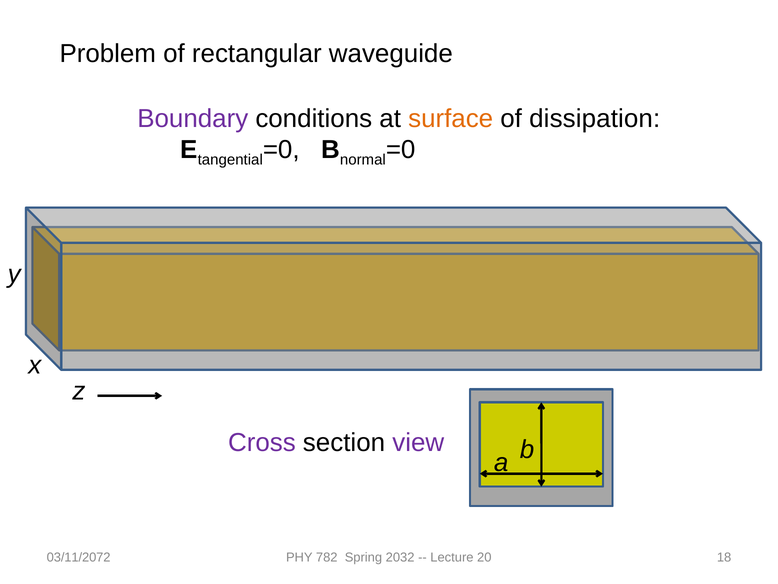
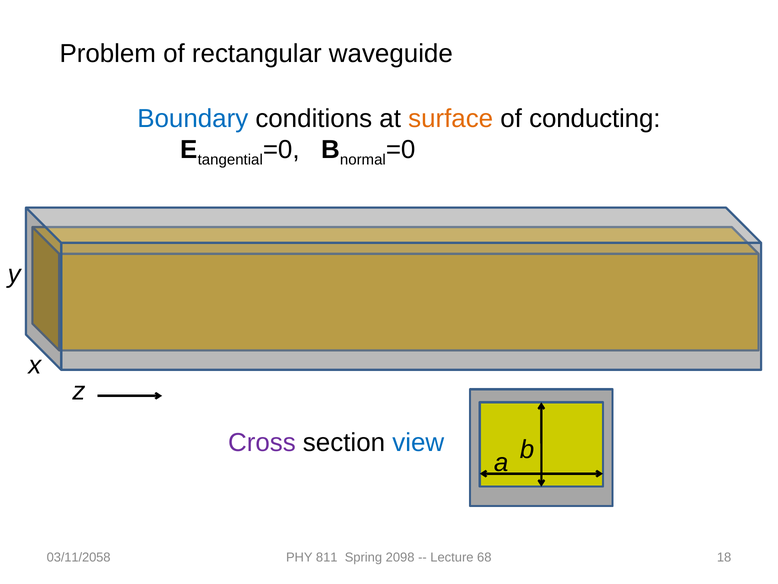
Boundary colour: purple -> blue (193, 118)
dissipation: dissipation -> conducting (595, 118)
view colour: purple -> blue (418, 442)
03/11/2072: 03/11/2072 -> 03/11/2058 (79, 557)
782: 782 -> 811 (327, 557)
2032: 2032 -> 2098 (400, 557)
20: 20 -> 68 (484, 557)
